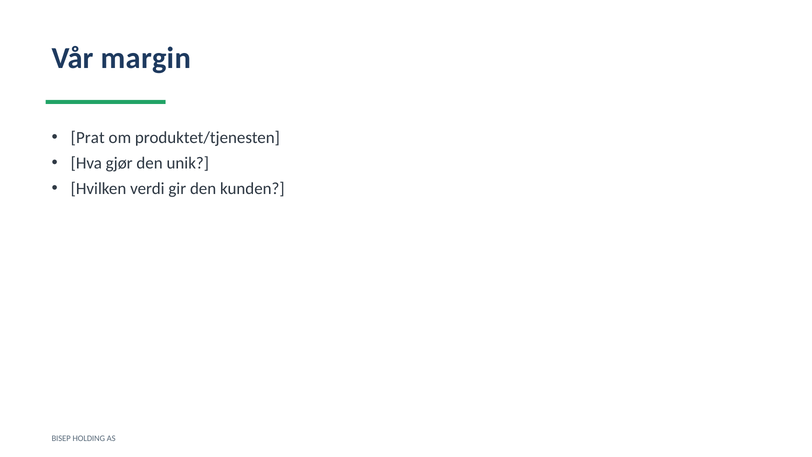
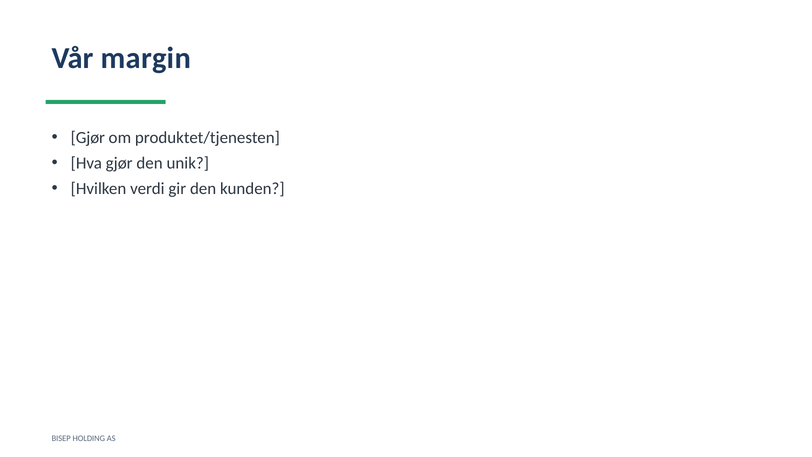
Prat: Prat -> Gjør (88, 138)
